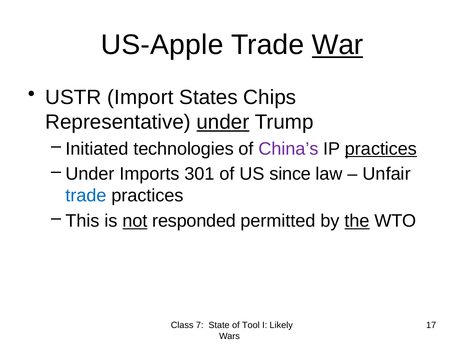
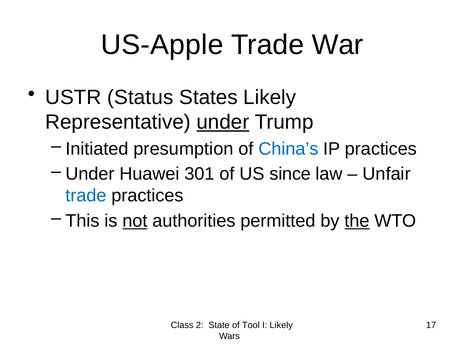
War underline: present -> none (338, 45)
Import: Import -> Status (140, 97)
States Chips: Chips -> Likely (270, 97)
technologies: technologies -> presumption (184, 149)
China’s colour: purple -> blue (288, 149)
practices underline: present -> none (381, 149)
Imports: Imports -> Huawei (150, 174)
responded: responded -> authorities (194, 221)
7: 7 -> 2 (200, 325)
